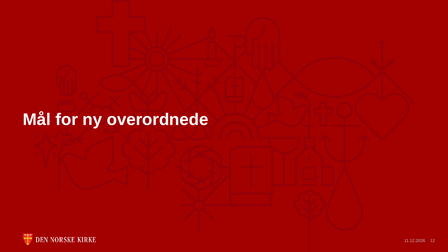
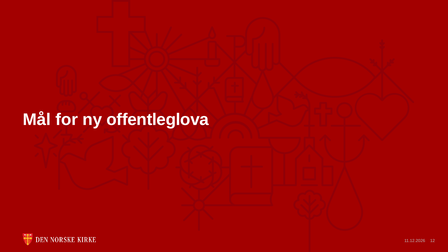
overordnede: overordnede -> offentleglova (158, 120)
